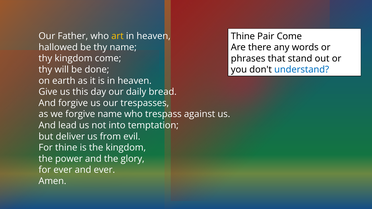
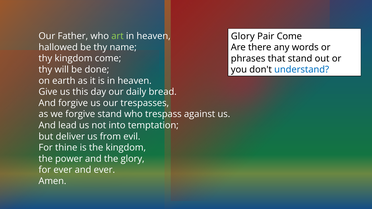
art colour: yellow -> light green (117, 36)
Thine: Thine -> Glory (243, 36)
forgive name: name -> stand (110, 114)
